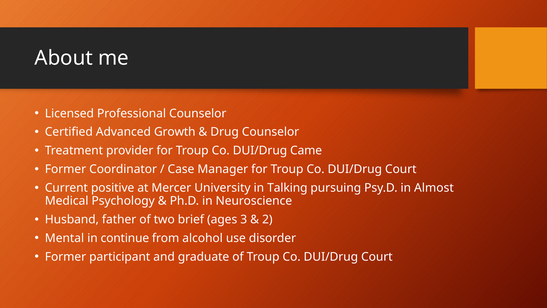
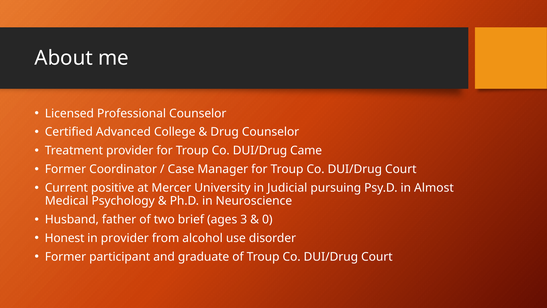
Growth: Growth -> College (175, 132)
Talking: Talking -> Judicial (287, 188)
2: 2 -> 0 (267, 219)
Mental: Mental -> Honest (65, 238)
in continue: continue -> provider (125, 238)
